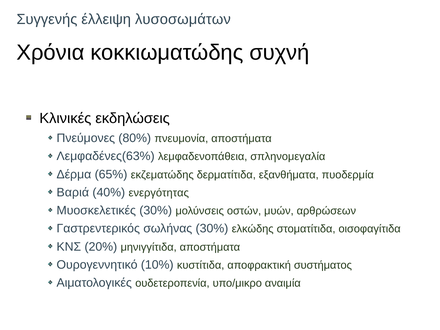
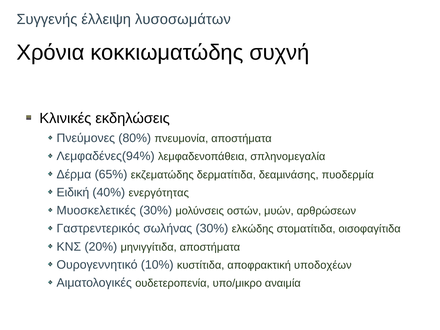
Λεμφαδένες(63%: Λεμφαδένες(63% -> Λεμφαδένες(94% (106, 156)
εξανθήματα: εξανθήματα -> δεαµινάσης (289, 175)
Βαριά: Βαριά -> Ειδική (73, 192)
συστήματος: συστήματος -> υποδοχέων (323, 265)
